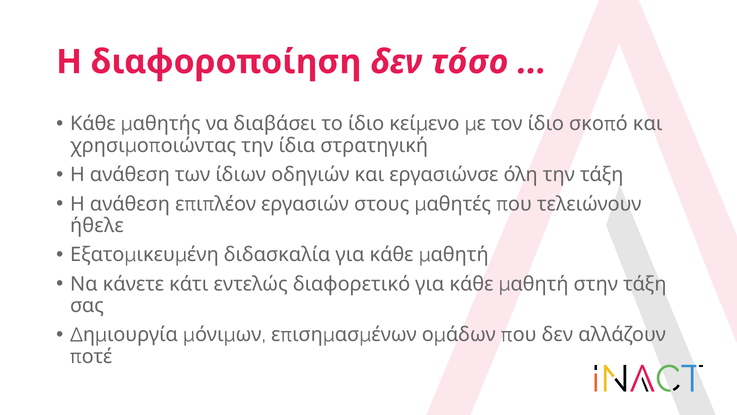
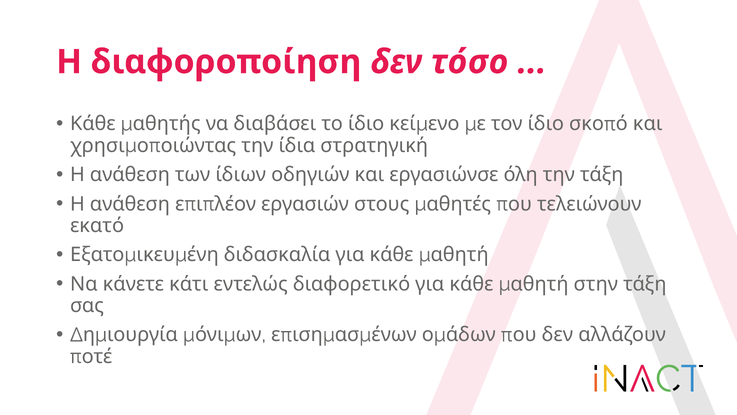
ήθελε: ήθελε -> εκατό (97, 225)
